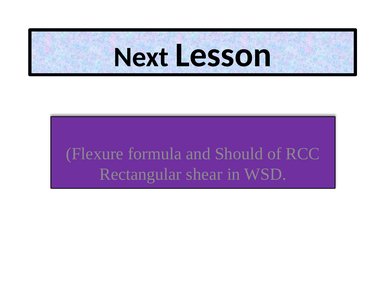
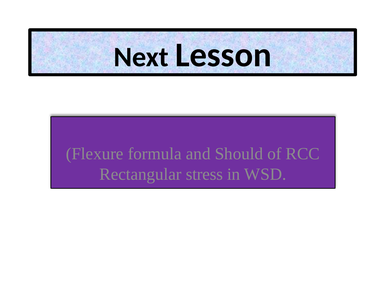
shear: shear -> stress (204, 174)
